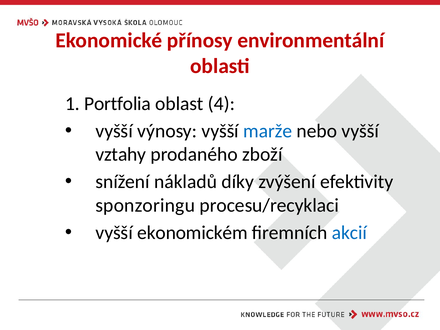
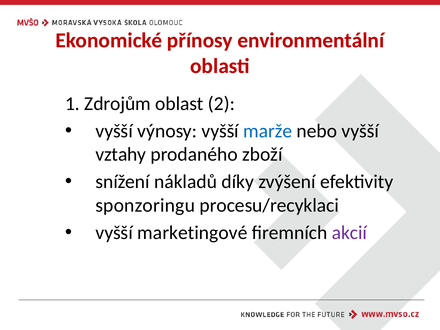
Portfolia: Portfolia -> Zdrojům (118, 104)
4: 4 -> 2 (221, 104)
ekonomickém: ekonomickém -> marketingové (192, 233)
akcií colour: blue -> purple (349, 233)
